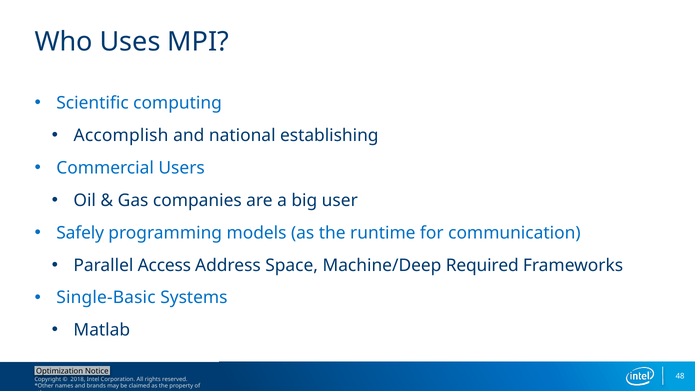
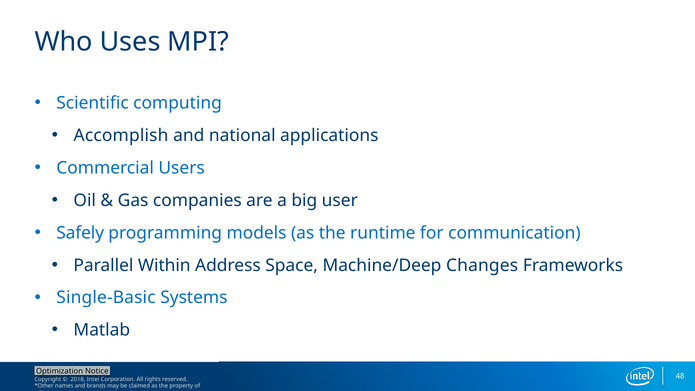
establishing: establishing -> applications (329, 136)
Access: Access -> Within (164, 265)
Required: Required -> Changes (482, 265)
